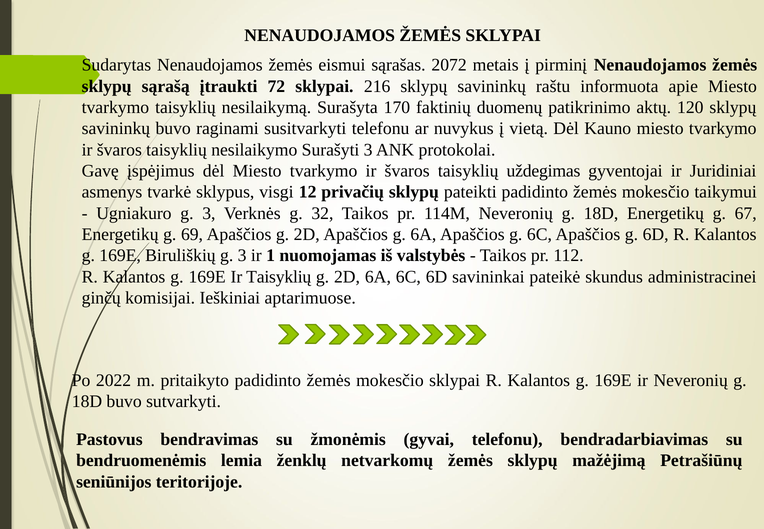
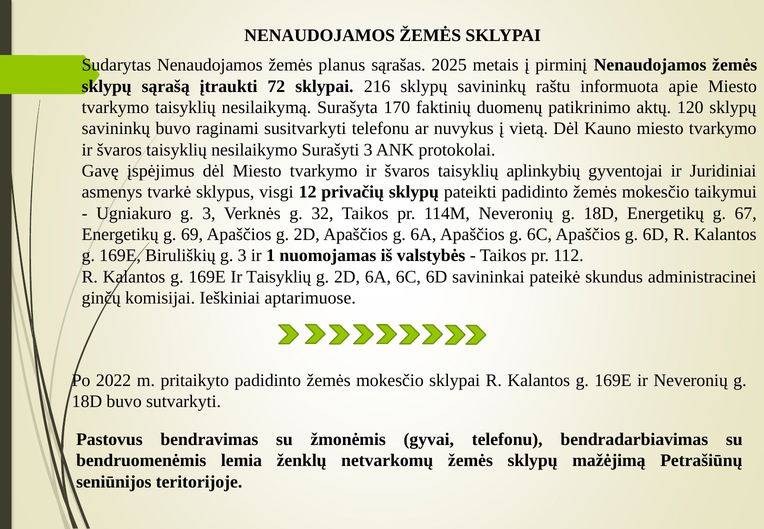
eismui: eismui -> planus (342, 65)
2072: 2072 -> 2025 (449, 65)
uždegimas: uždegimas -> aplinkybių (543, 171)
